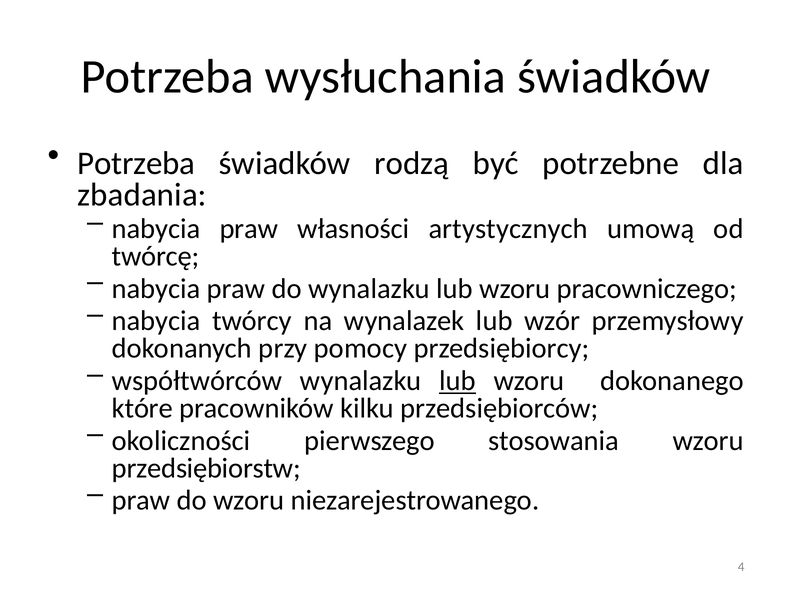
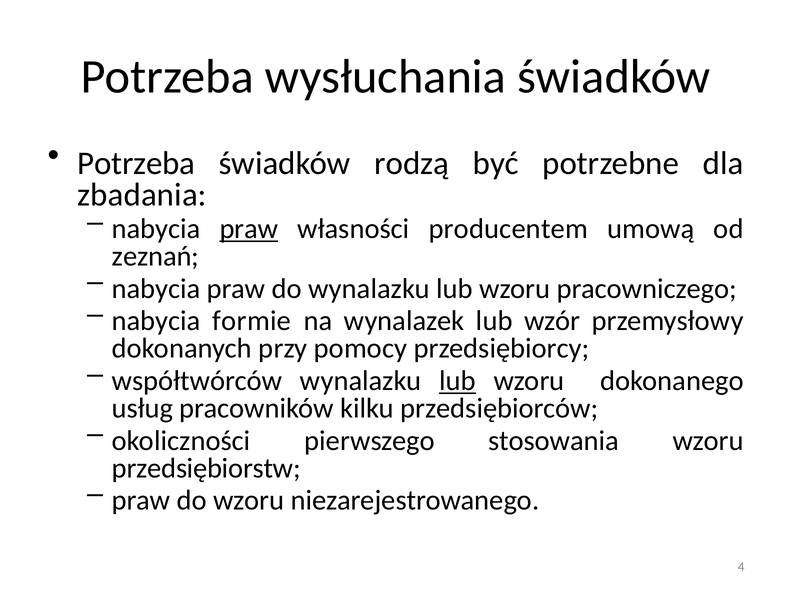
praw underline: none -> present (249, 229)
artystycznych: artystycznych -> producentem (508, 229)
twórcę: twórcę -> zeznań (155, 256)
twórcy: twórcy -> formie (252, 321)
które: które -> usług (142, 408)
